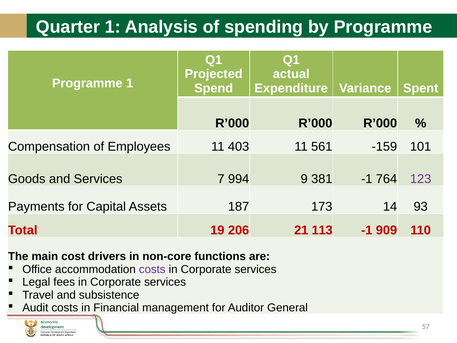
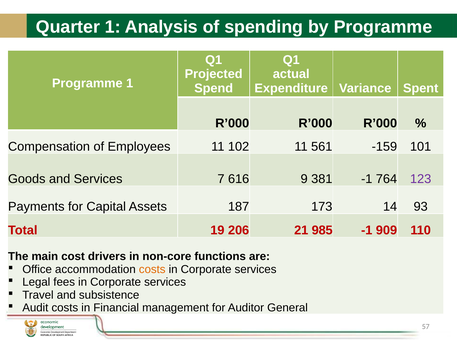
403: 403 -> 102 (239, 147)
994: 994 -> 616 (239, 179)
113: 113 -> 985 (322, 230)
costs colour: purple -> orange (152, 269)
